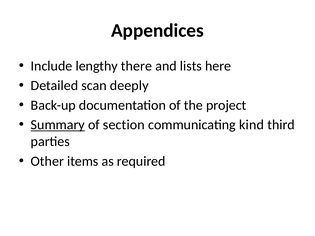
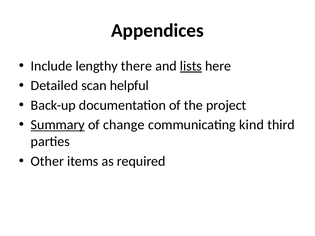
lists underline: none -> present (191, 66)
deeply: deeply -> helpful (129, 86)
section: section -> change (124, 125)
